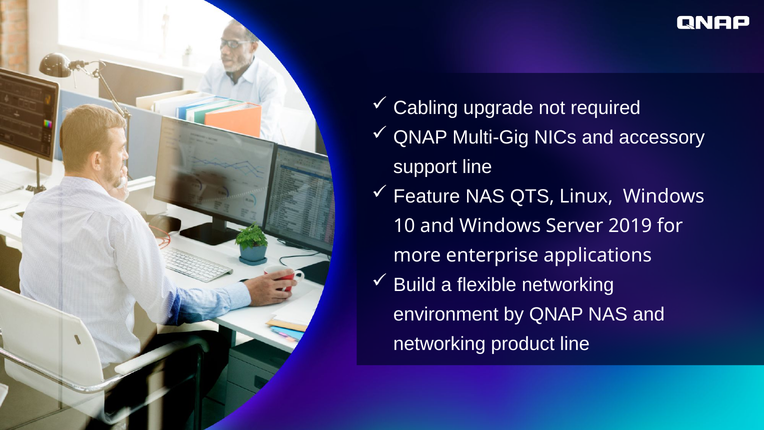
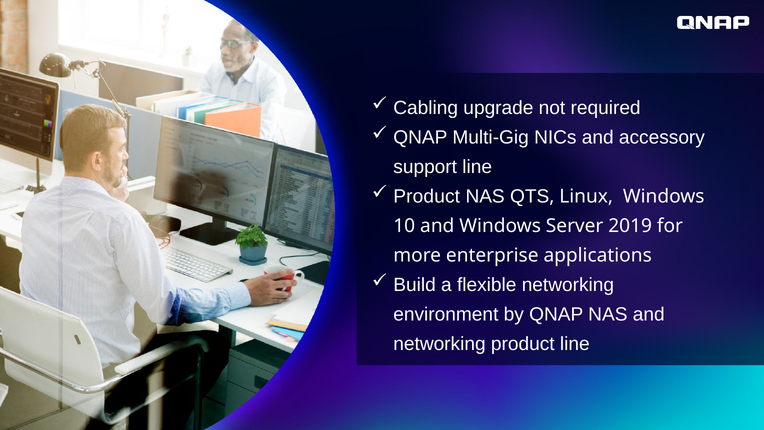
Feature: Feature -> Product (427, 196)
